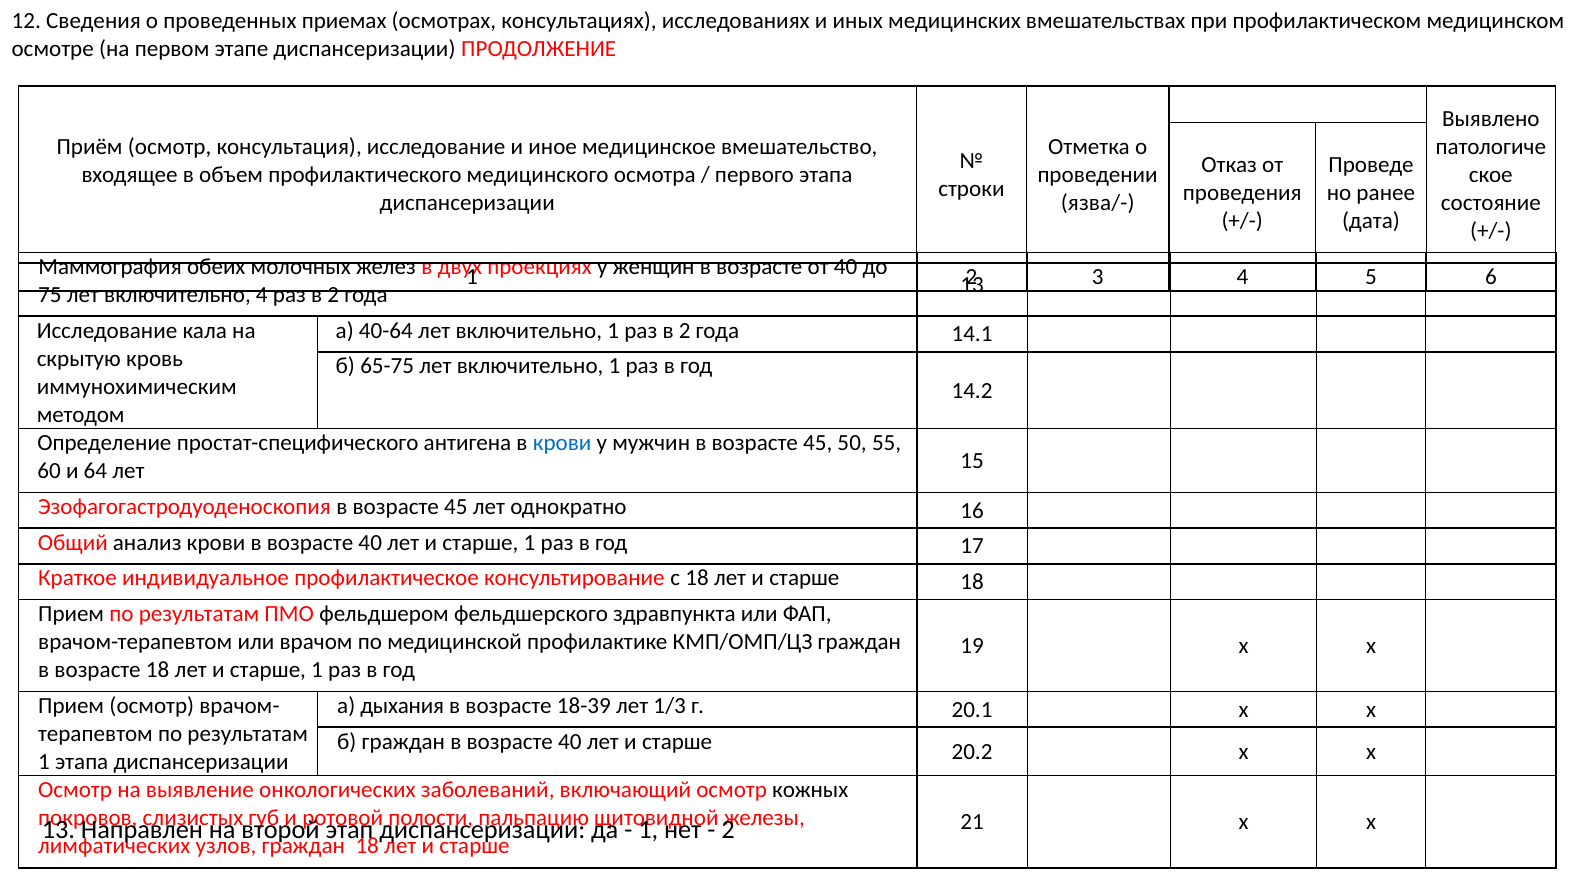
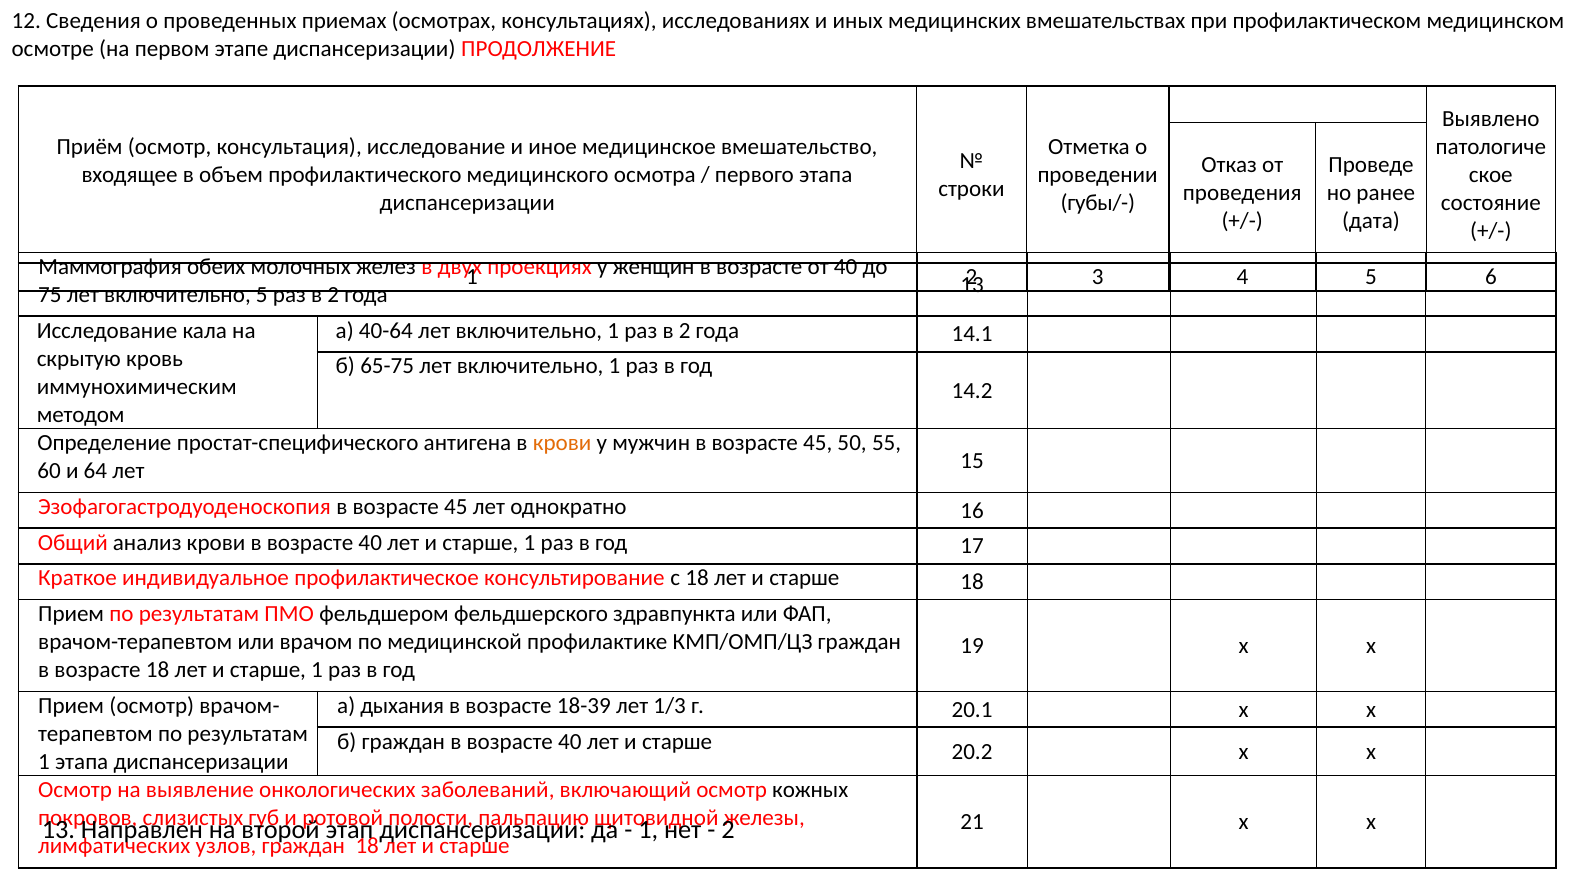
язва/-: язва/- -> губы/- (1098, 203)
включительно 4: 4 -> 5 (262, 295)
крови colour: blue -> orange (562, 443)
